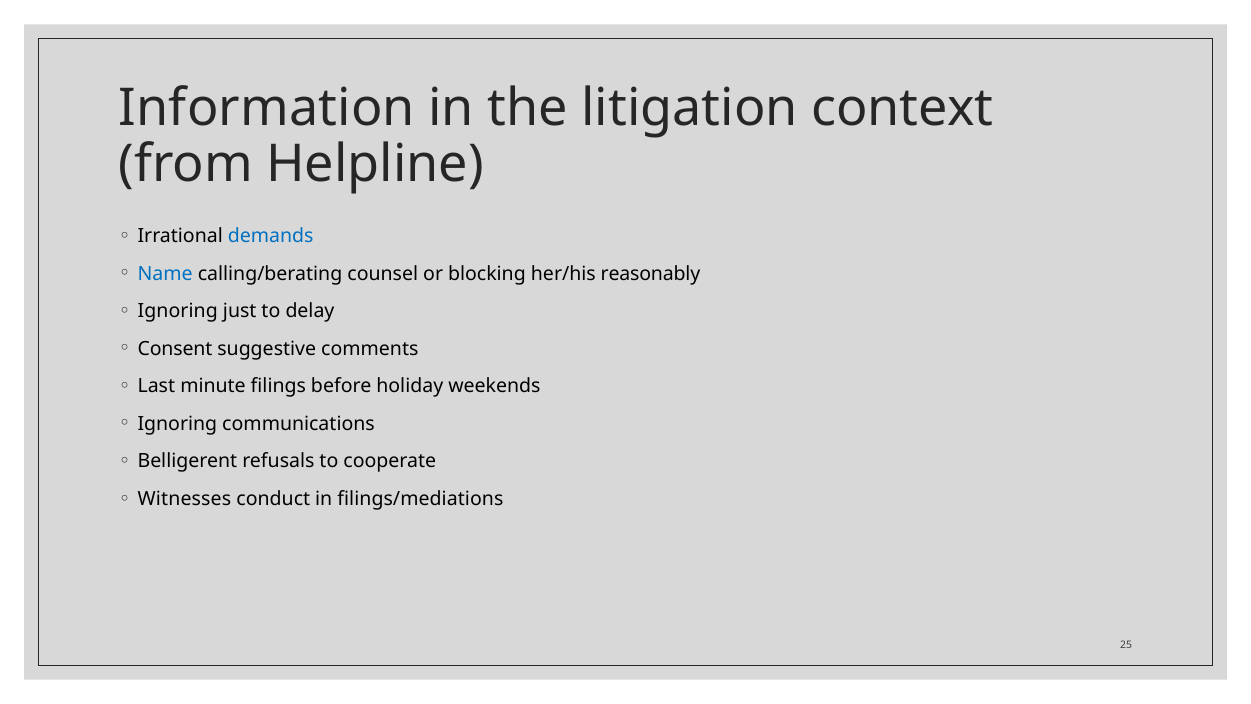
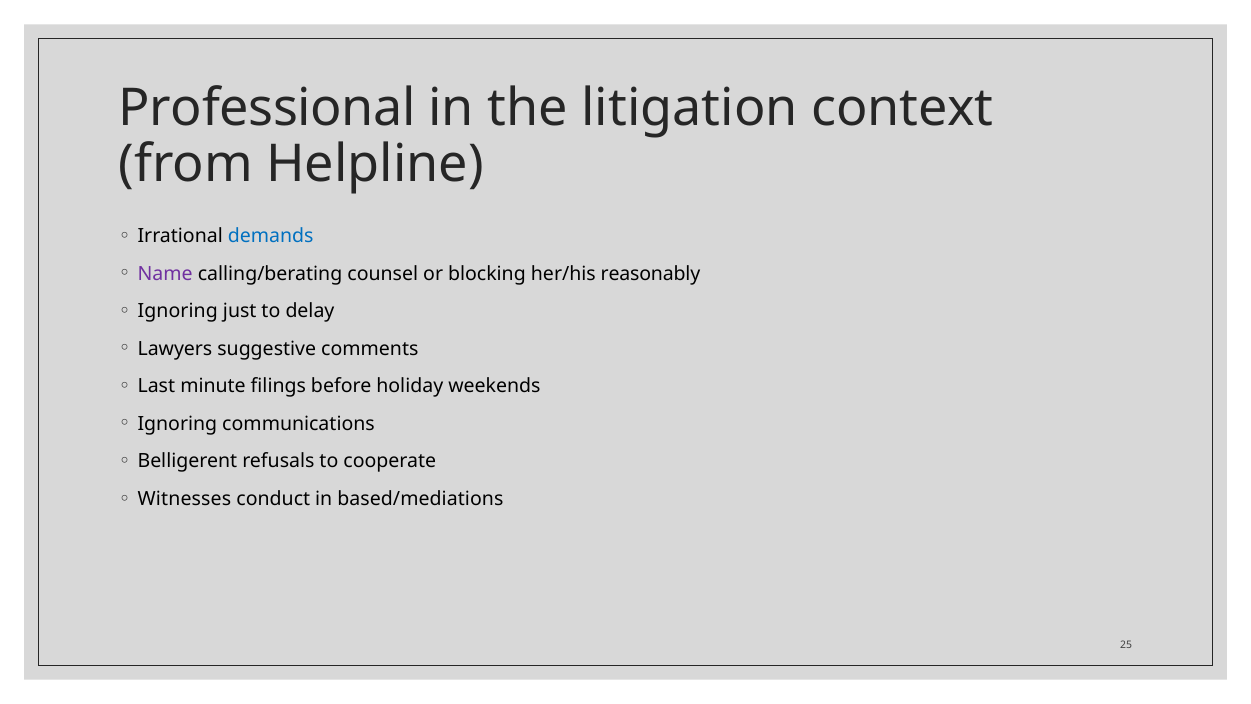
Information: Information -> Professional (267, 108)
Name colour: blue -> purple (165, 273)
Consent: Consent -> Lawyers (175, 348)
filings/mediations: filings/mediations -> based/mediations (420, 499)
